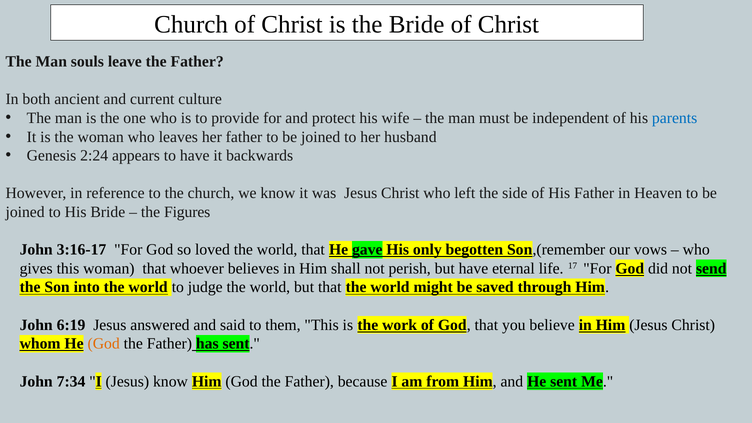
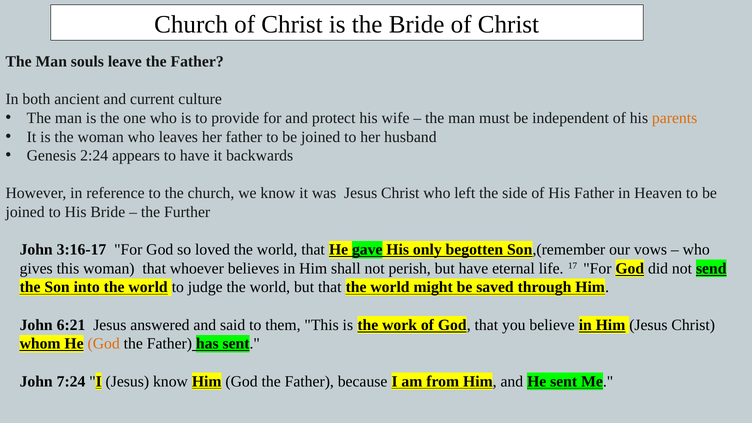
parents colour: blue -> orange (675, 118)
Figures: Figures -> Further (187, 212)
6:19: 6:19 -> 6:21 (71, 325)
7:34: 7:34 -> 7:24 (71, 381)
